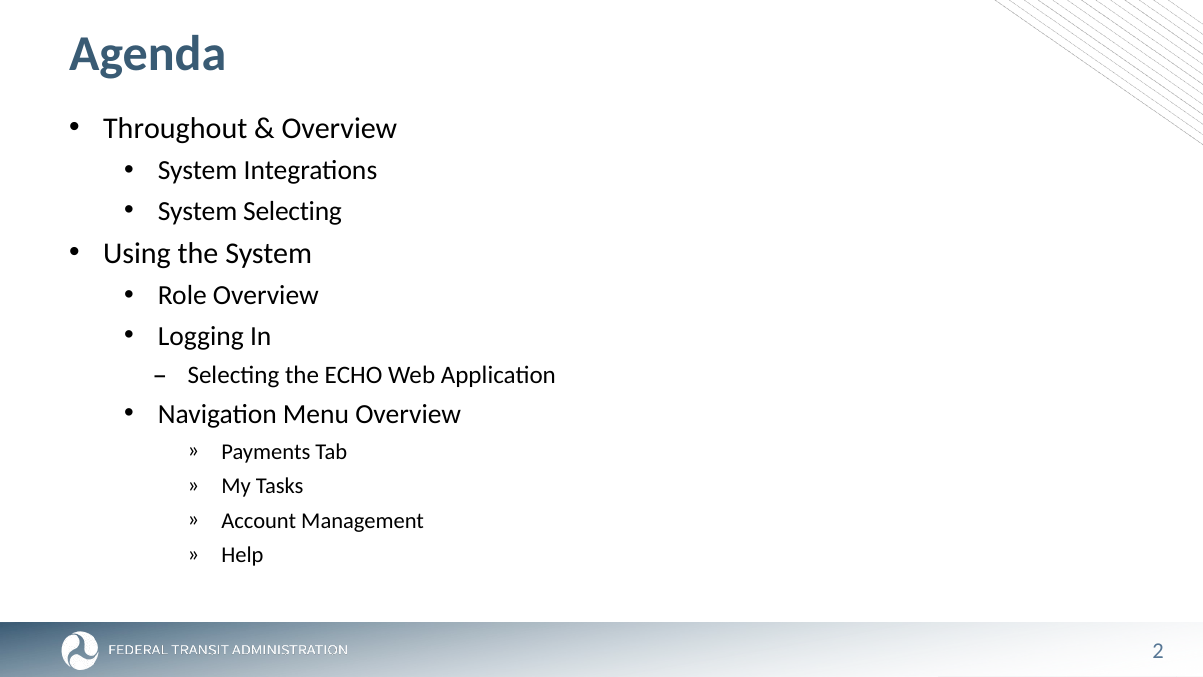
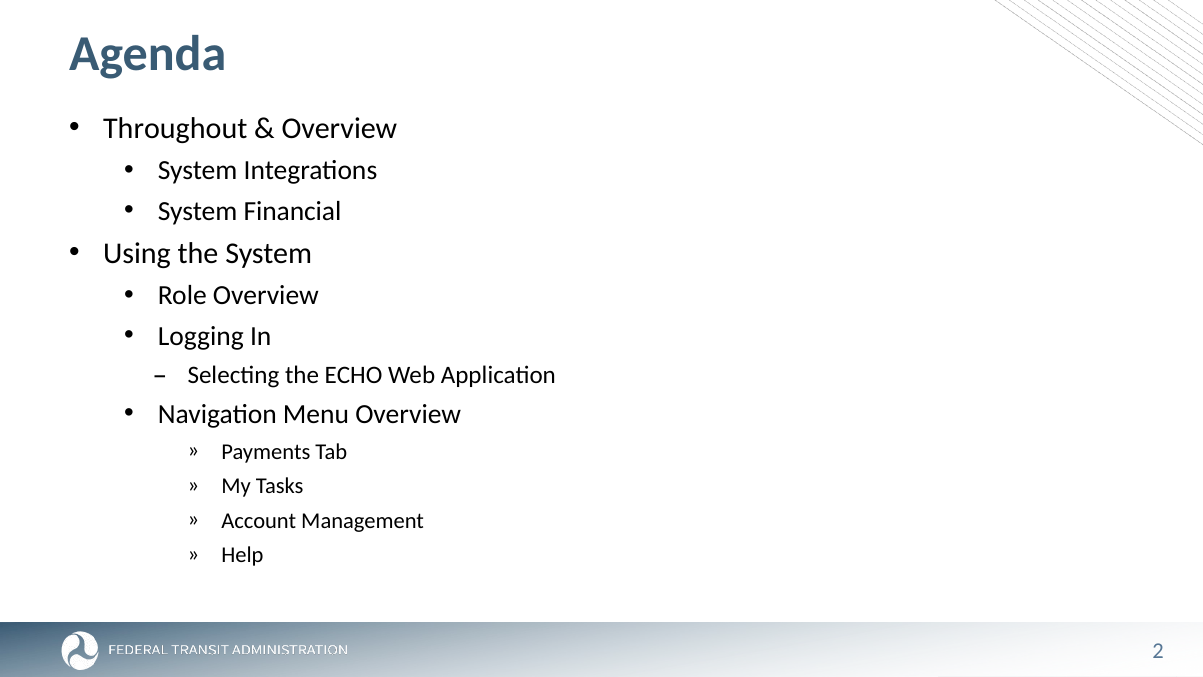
System Selecting: Selecting -> Financial (292, 211)
